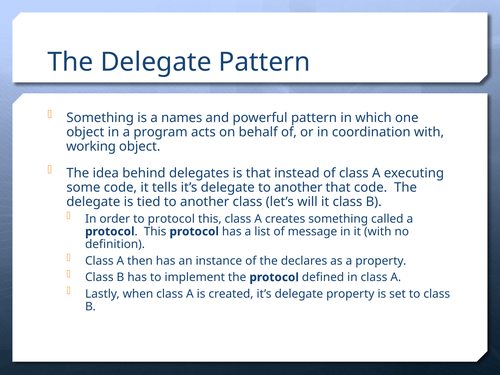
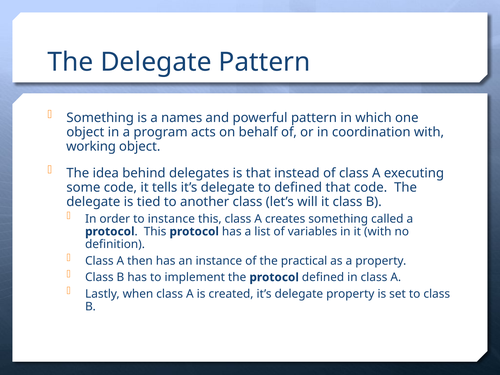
delegate to another: another -> defined (298, 187)
to protocol: protocol -> instance (171, 219)
message: message -> variables (312, 232)
declares: declares -> practical (304, 261)
